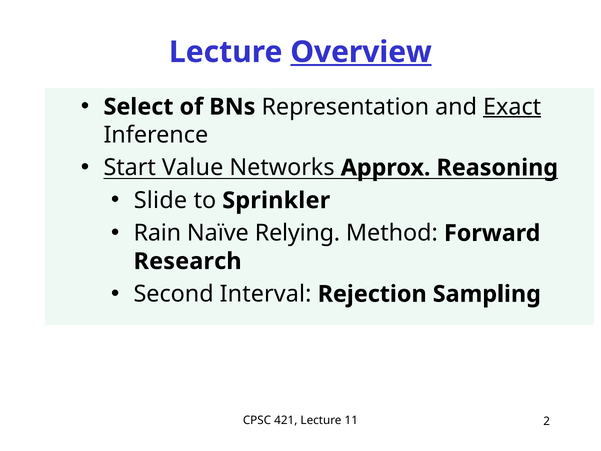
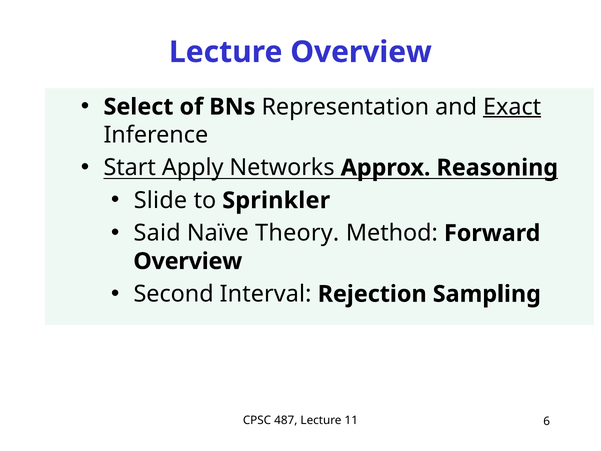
Overview underline: present -> none (361, 52)
Value: Value -> Apply (193, 168)
Rain: Rain -> Said (157, 233)
Relying: Relying -> Theory (297, 233)
Research: Research -> Overview (188, 261)
421: 421 -> 487 (286, 420)
2: 2 -> 6 (547, 421)
